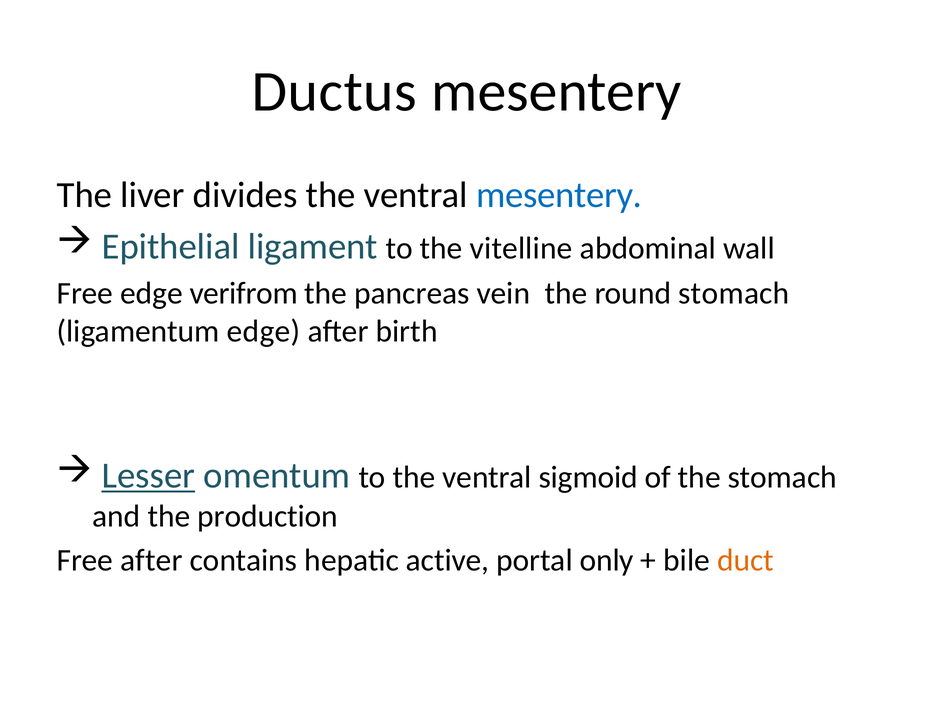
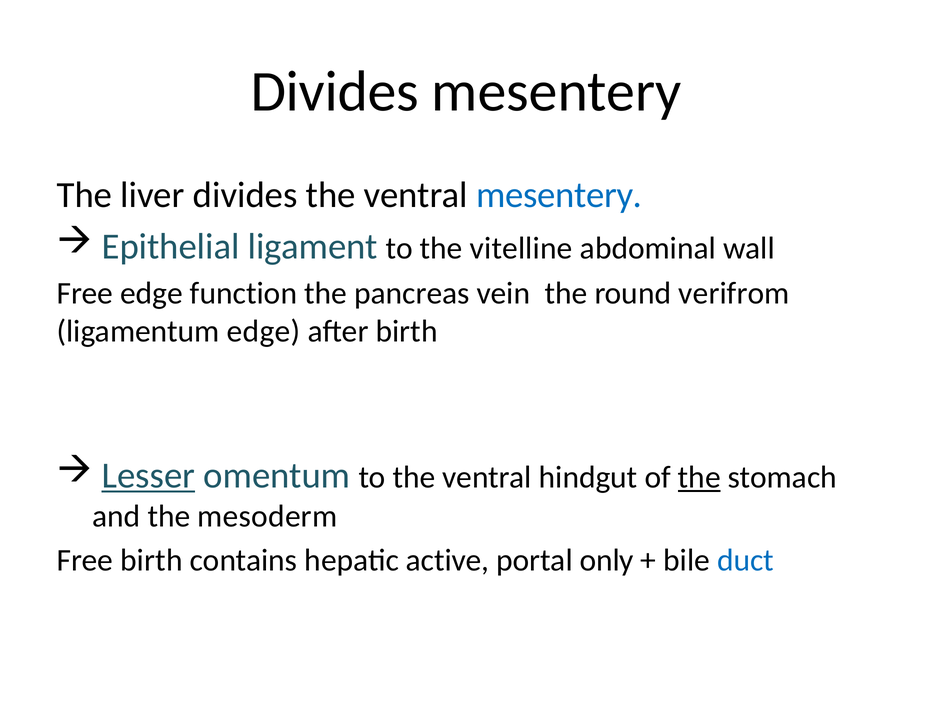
Ductus: Ductus -> Divides (335, 92)
verifrom: verifrom -> function (244, 293)
round stomach: stomach -> verifrom (734, 293)
sigmoid: sigmoid -> hindgut (588, 477)
the underline: none -> present (699, 477)
production: production -> mesoderm (267, 516)
Free after: after -> birth (151, 560)
duct colour: orange -> blue (746, 560)
